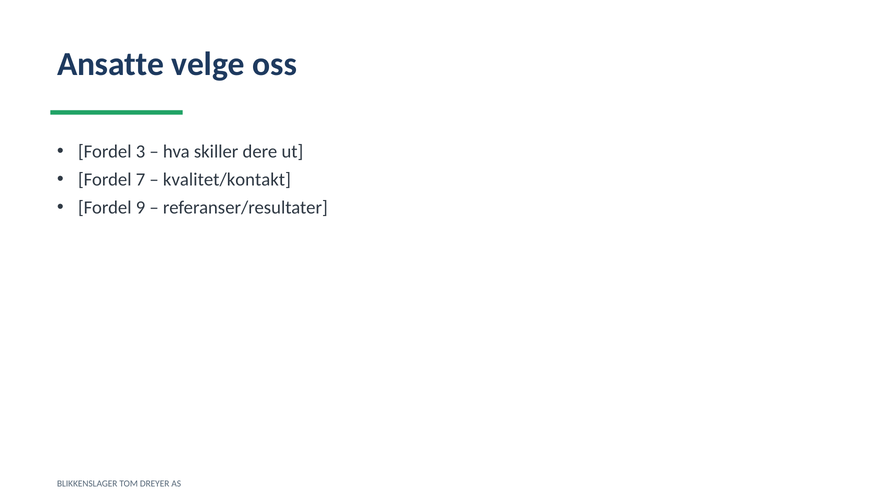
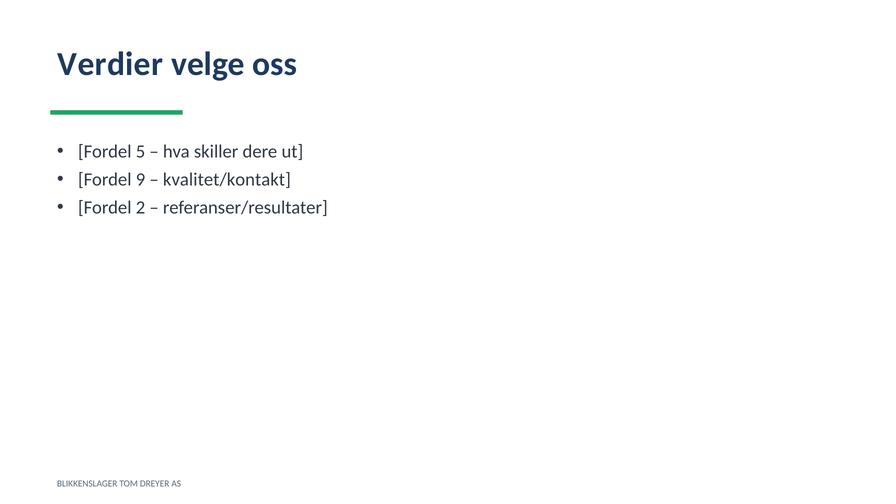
Ansatte: Ansatte -> Verdier (110, 64)
3: 3 -> 5 (141, 152)
7: 7 -> 9 (141, 180)
9: 9 -> 2 (141, 208)
